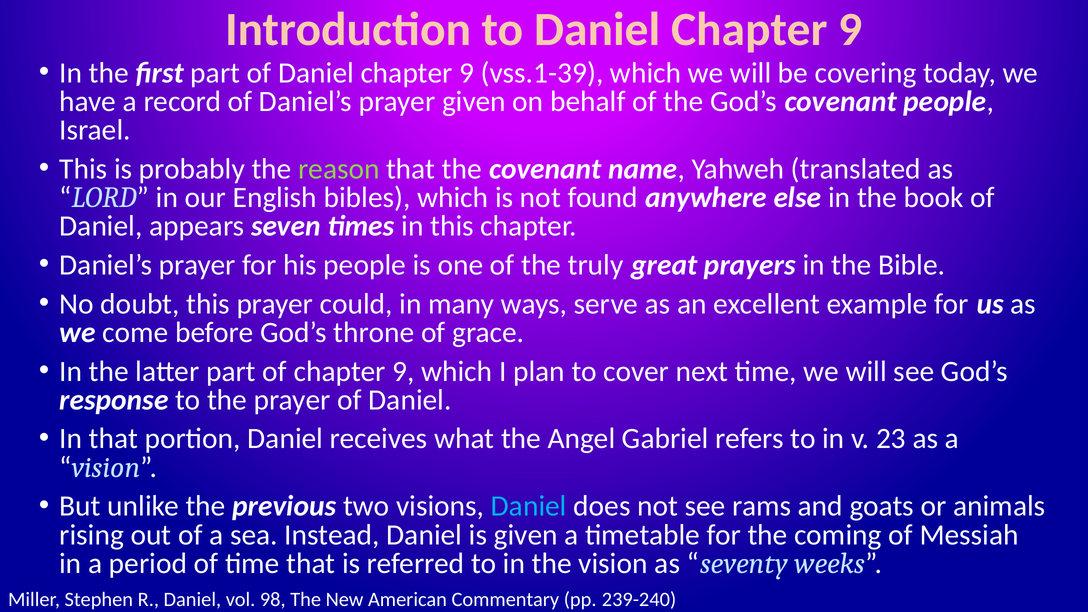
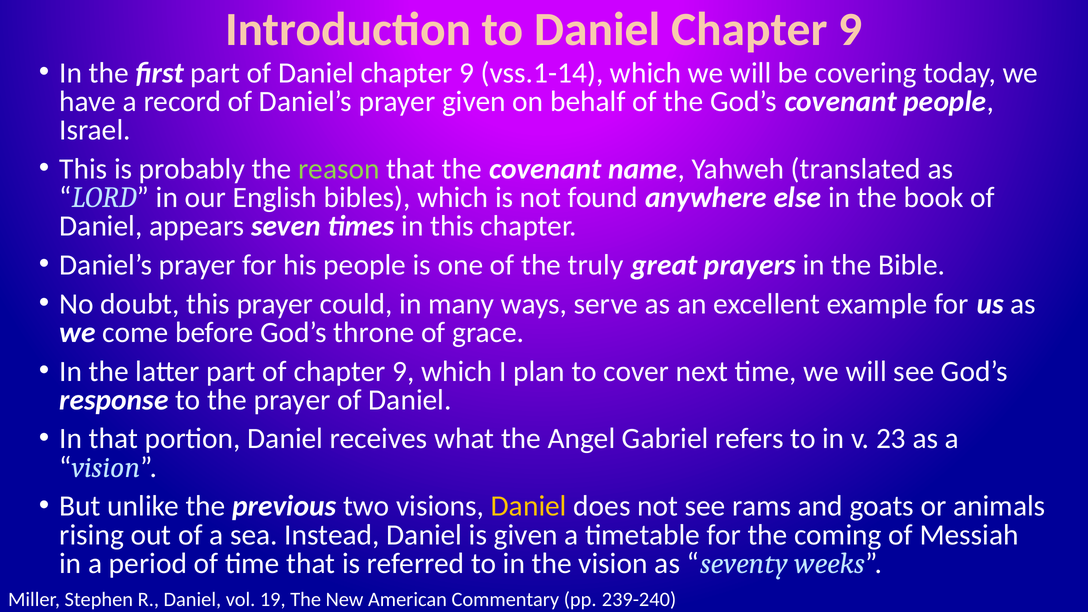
vss.1-39: vss.1-39 -> vss.1-14 (542, 73)
Daniel colour: light blue -> yellow (529, 506)
98: 98 -> 19 (273, 599)
